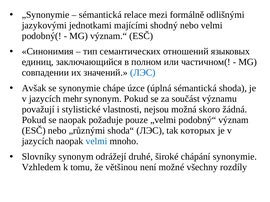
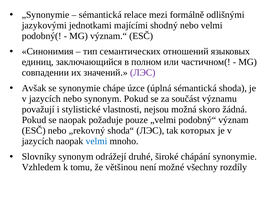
ЛЭС colour: blue -> purple (143, 73)
jazycích mehr: mehr -> nebo (72, 99)
„různými: „různými -> „rekovný (87, 131)
